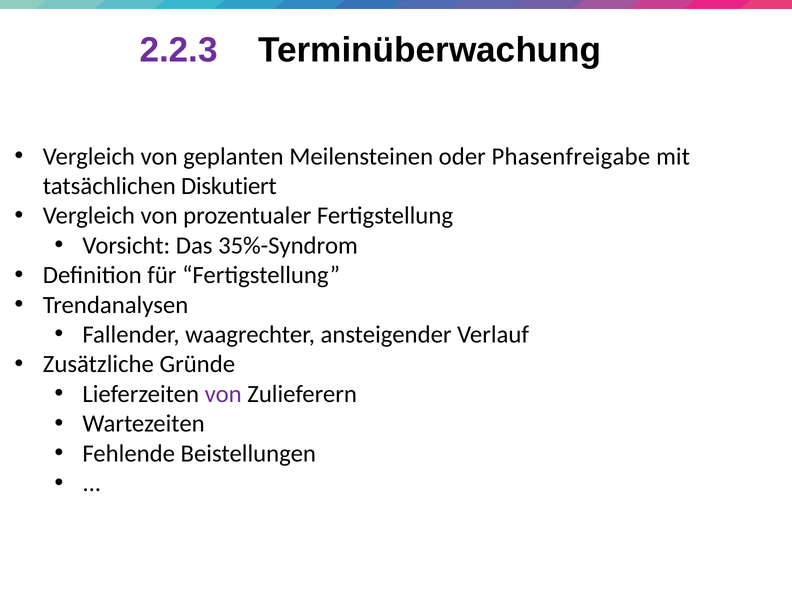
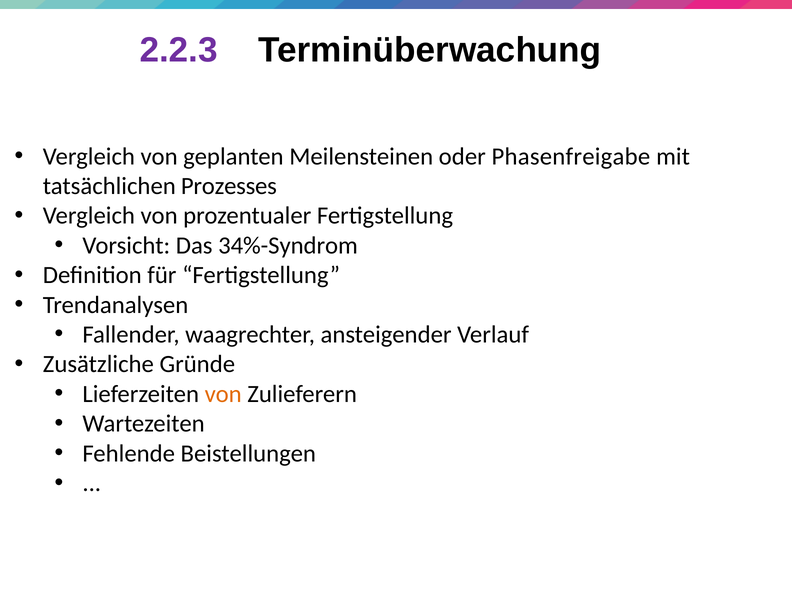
Diskutiert: Diskutiert -> Prozesses (229, 186)
35%-Syndrom: 35%-Syndrom -> 34%-Syndrom (288, 245)
von colour: purple -> orange (223, 394)
